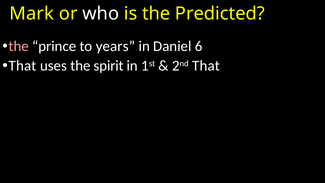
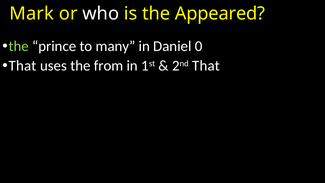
Predicted: Predicted -> Appeared (220, 14)
the colour: pink -> light green (19, 46)
years: years -> many (115, 46)
6: 6 -> 0 (199, 46)
spirit: spirit -> from (109, 66)
